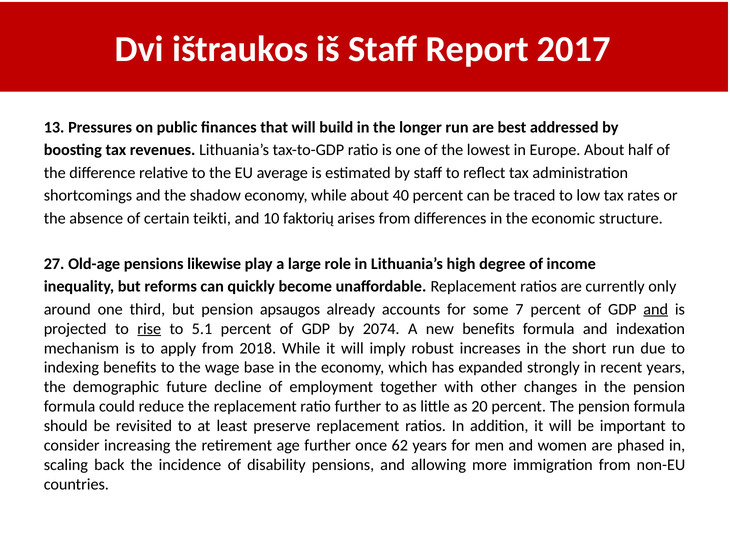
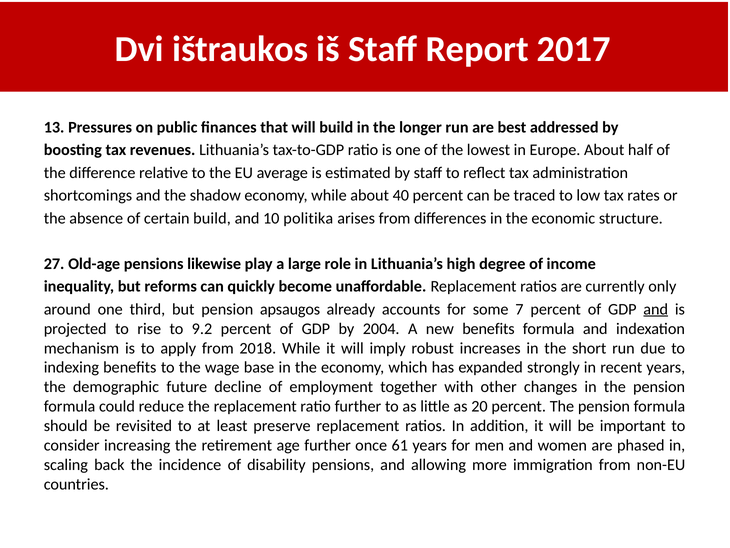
certain teikti: teikti -> build (212, 218)
faktorių: faktorių -> politika (308, 218)
rise underline: present -> none (149, 328)
5.1: 5.1 -> 9.2 (202, 328)
2074: 2074 -> 2004 (381, 328)
62: 62 -> 61 (400, 445)
